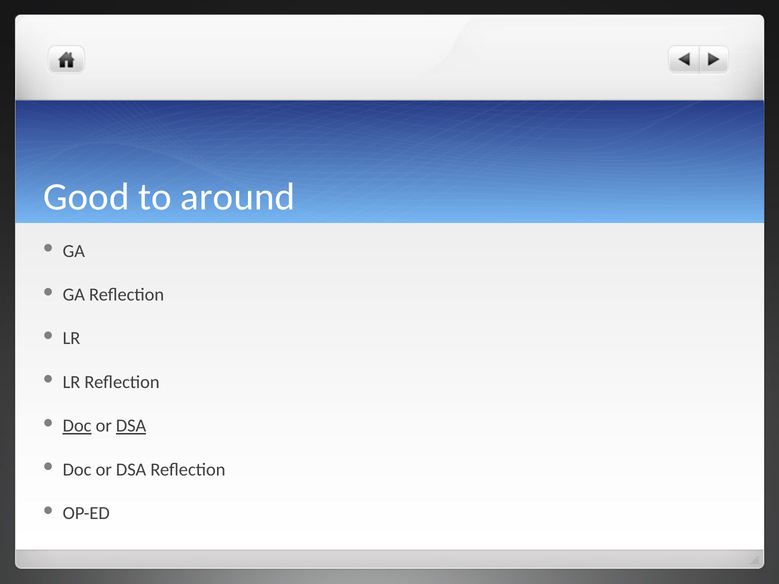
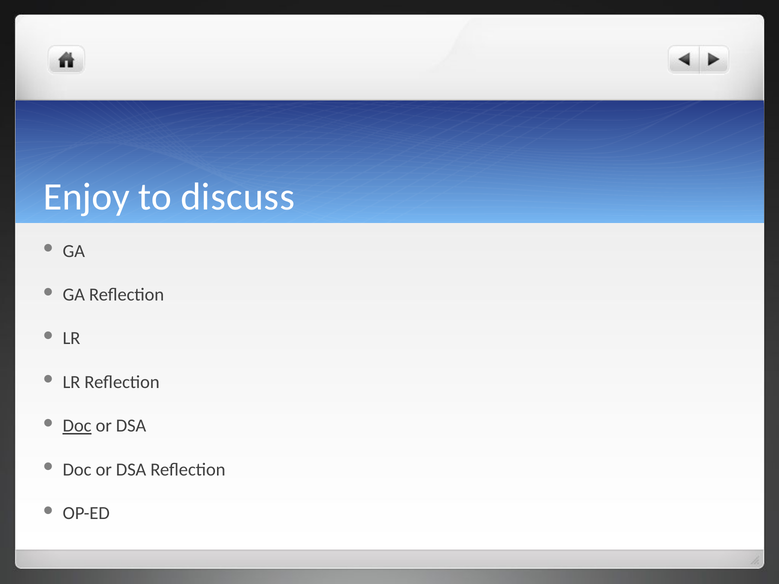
Good: Good -> Enjoy (86, 197)
around: around -> discuss (238, 197)
DSA underline: present -> none (131, 426)
